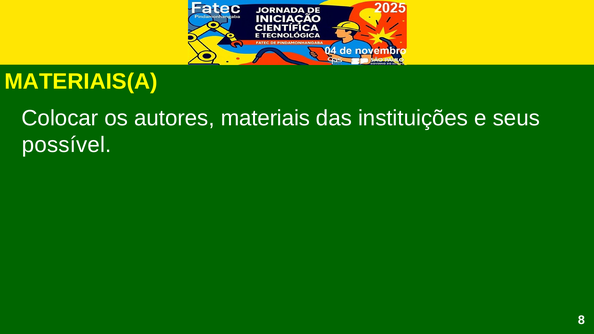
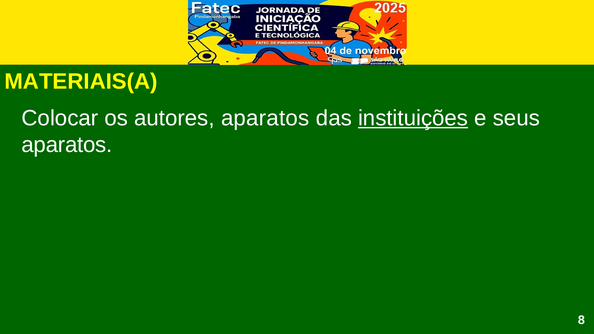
autores materiais: materiais -> aparatos (265, 118)
instituições underline: none -> present (413, 118)
possível: possível -> aparatos (67, 145)
